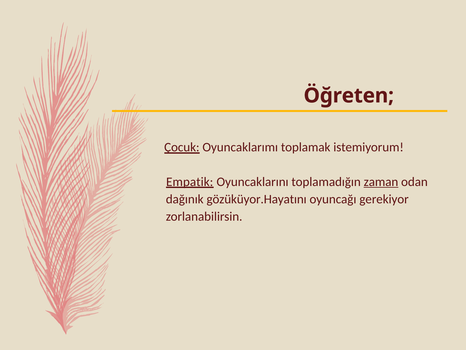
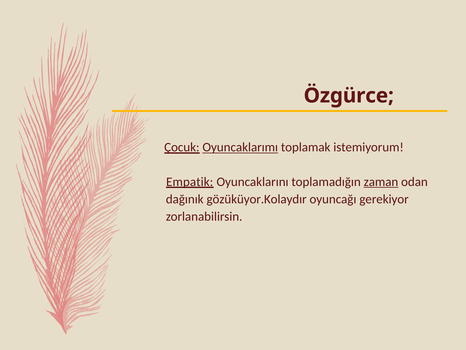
Öğreten: Öğreten -> Özgürce (349, 96)
Oyuncaklarımı underline: none -> present (240, 147)
gözüküyor.Hayatını: gözüküyor.Hayatını -> gözüküyor.Kolaydır (257, 199)
